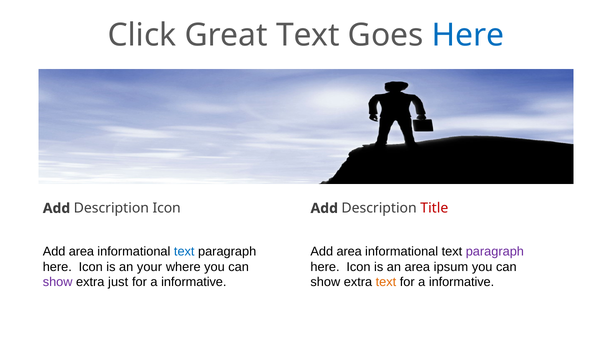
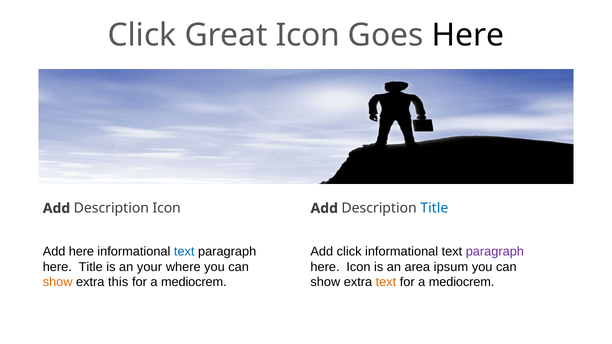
Great Text: Text -> Icon (308, 35)
Here colour: blue -> black (468, 35)
Title colour: red -> blue (434, 208)
area: area -> here (81, 252)
area: area -> click (349, 252)
Icon: Icon -> Title (91, 267)
show colour: purple -> orange (58, 282)
just: just -> this (118, 282)
informative: informative -> mediocrem (194, 282)
informative: informative -> mediocrem (462, 282)
